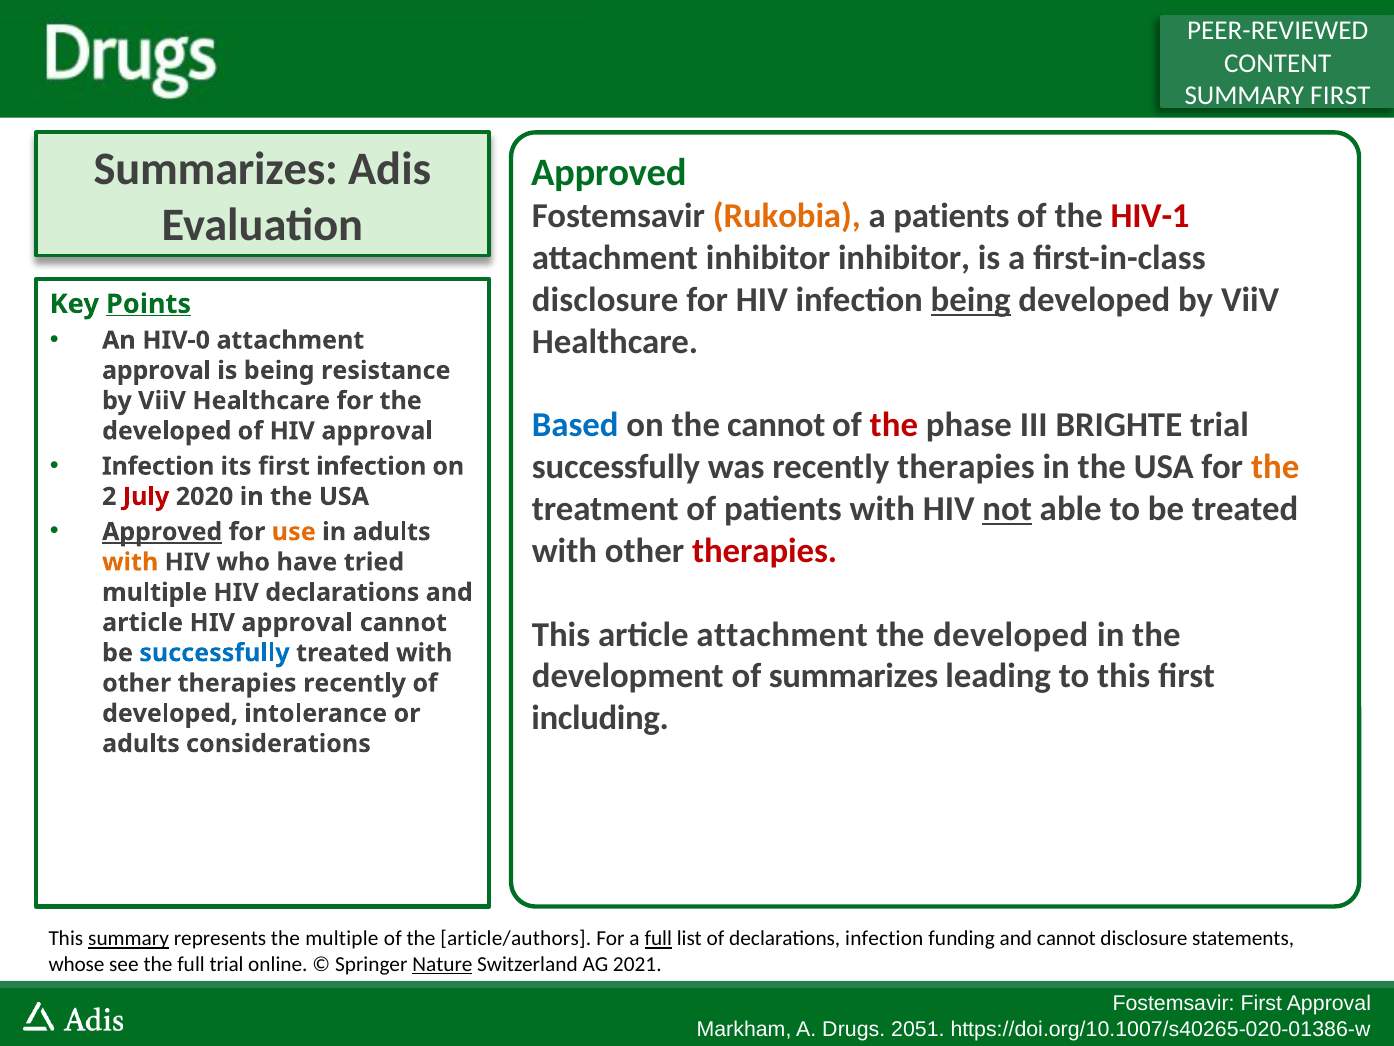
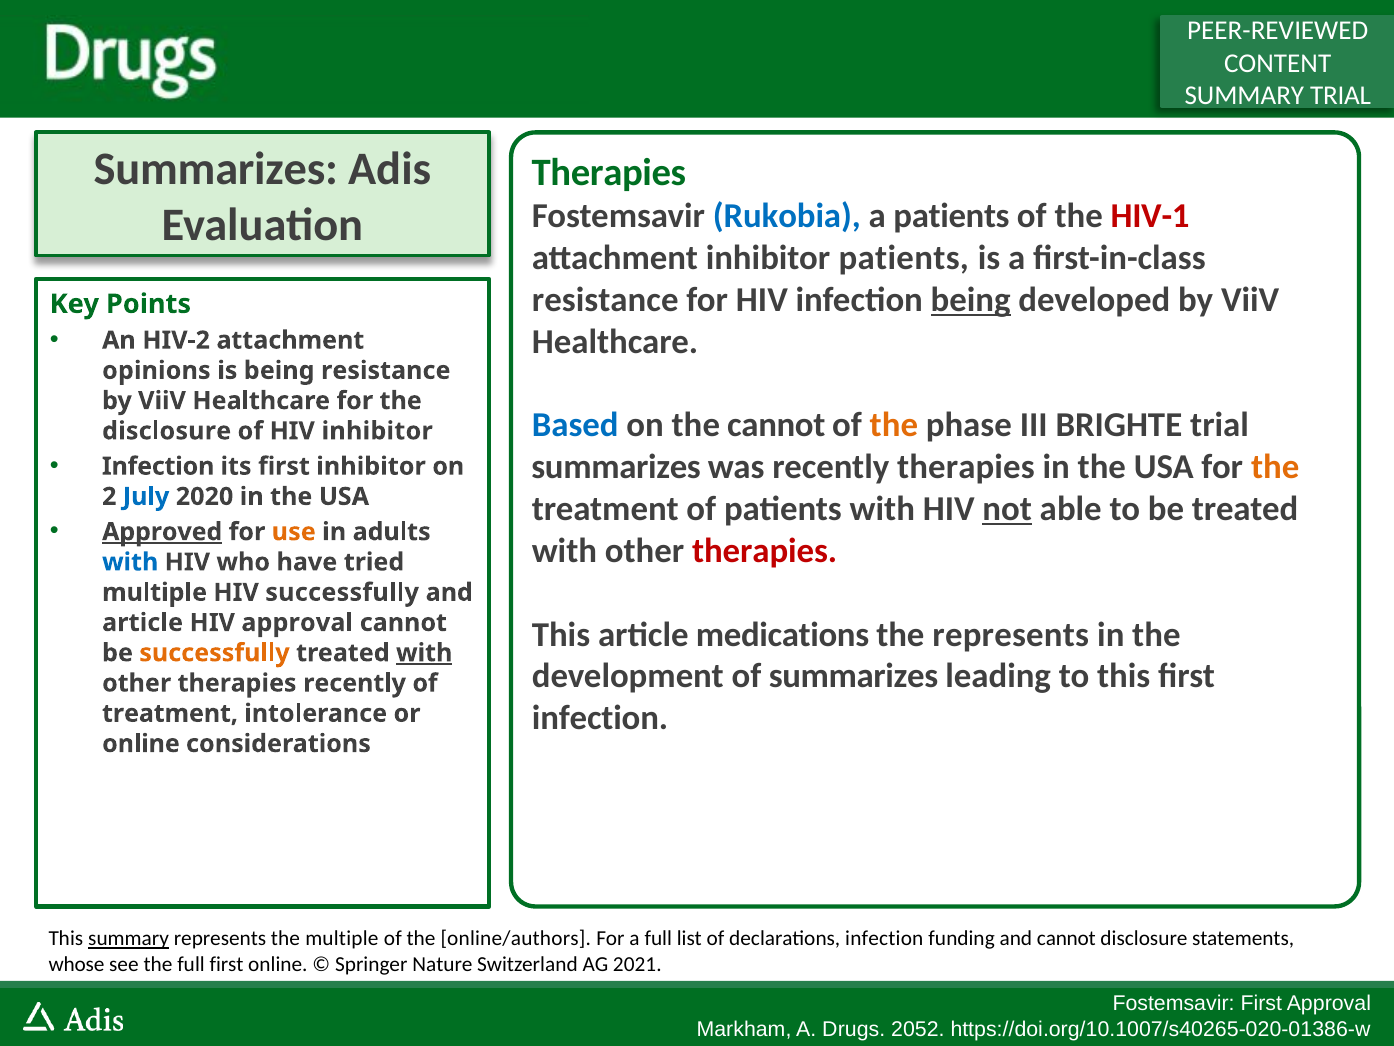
FIRST: FIRST -> TRIAL (1341, 96)
Approved: Approved -> Therapies (609, 172)
Rukobia colour: orange -> blue (787, 216)
inhibitor inhibitor: inhibitor -> patients (904, 258)
disclosure: disclosure -> resistance (605, 300)
Points underline: present -> none (148, 304)
HIV-0: HIV-0 -> HIV-2 (176, 340)
approval: approval -> opinions (156, 370)
the colour: red -> orange (894, 425)
developed: developed -> disclosure (167, 431)
of HIV approval: approval -> inhibitor (377, 431)
successfully: successfully -> summarizes (616, 467)
first infection: infection -> inhibitor (371, 466)
July colour: red -> blue (146, 496)
with colour: orange -> blue (130, 562)
HIV declarations: declarations -> successfully (342, 592)
article attachment: attachment -> medications (783, 634)
developed: developed -> represents (1011, 634)
successfully colour: blue -> orange (214, 653)
with underline: none -> present (424, 653)
including: including -> infection (600, 718)
developed: developed -> treatment (170, 713)
adults: adults -> online (141, 743)
article/authors: article/authors -> online/authors (516, 938)
full underline: present -> none (658, 938)
full trial: trial -> first (227, 964)
Nature underline: present -> none (442, 964)
2051: 2051 -> 2052 (918, 1029)
